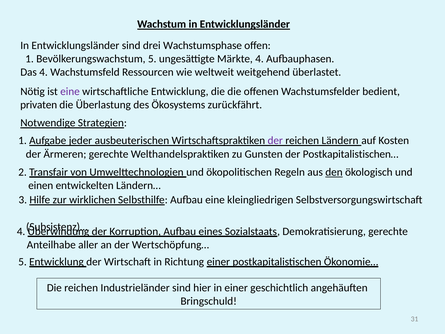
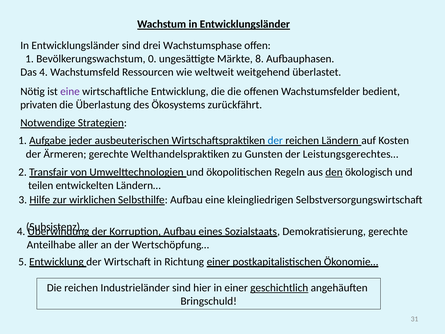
Bevölkerungswachstum 5: 5 -> 0 (152, 59)
Märkte 4: 4 -> 8 (260, 59)
der colour: purple -> blue (275, 141)
Postkapitalistischen…: Postkapitalistischen… -> Leistungsgerechtes… (351, 154)
einen: einen -> teilen (41, 185)
geschichtlich underline: none -> present (279, 288)
